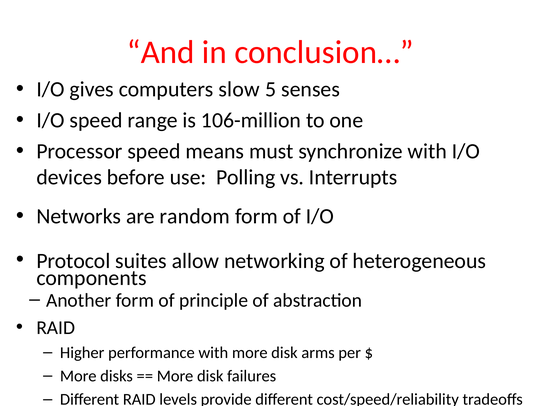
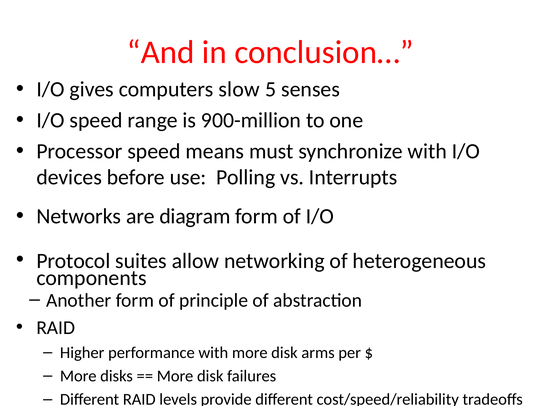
106-million: 106-million -> 900-million (251, 120)
random: random -> diagram (195, 216)
